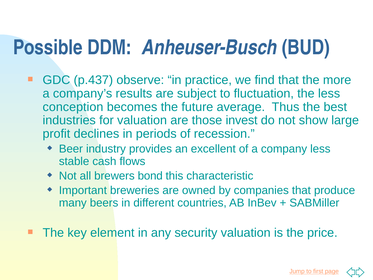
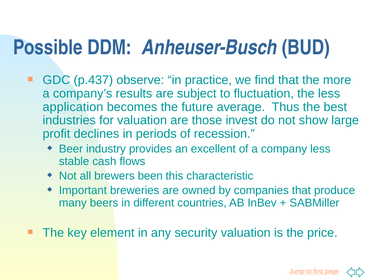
conception: conception -> application (73, 107)
bond: bond -> been (150, 176)
